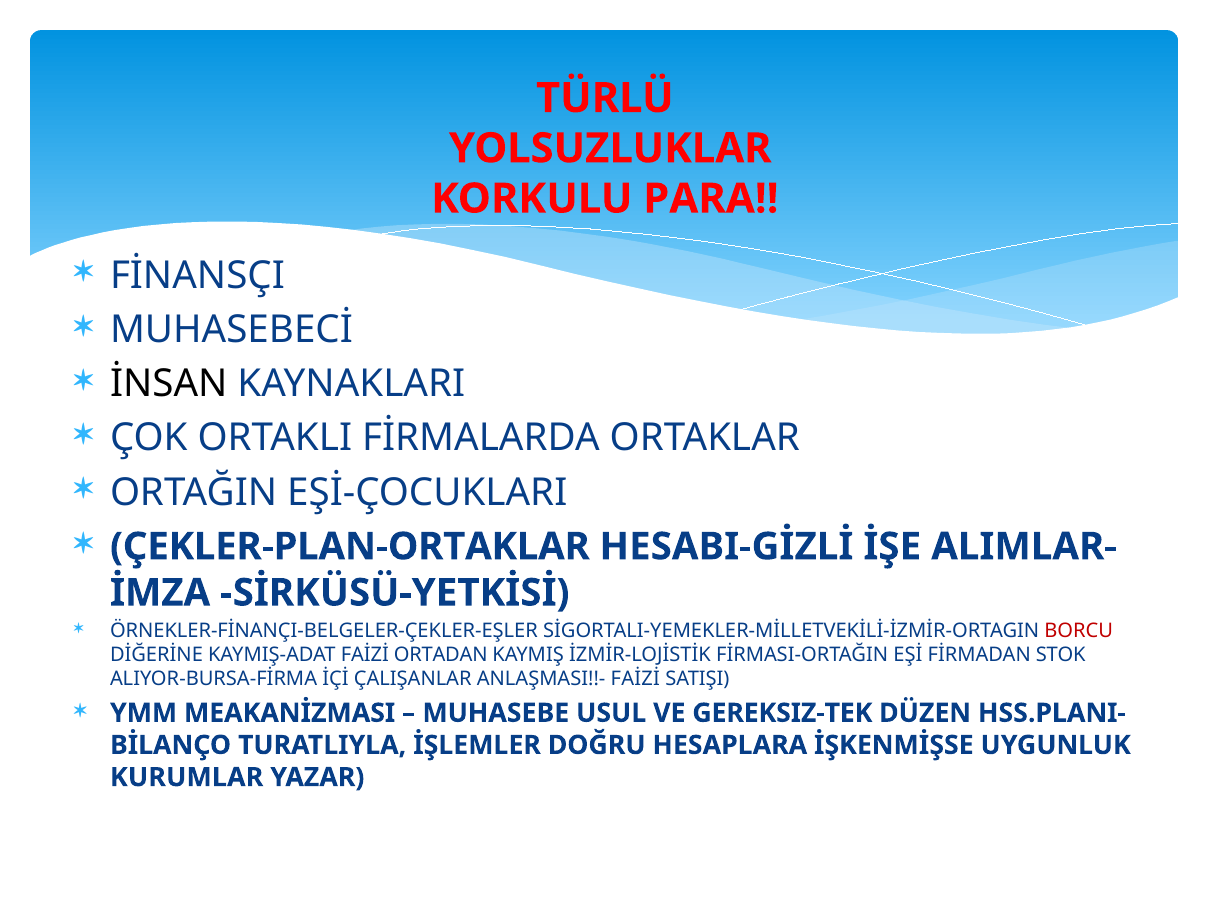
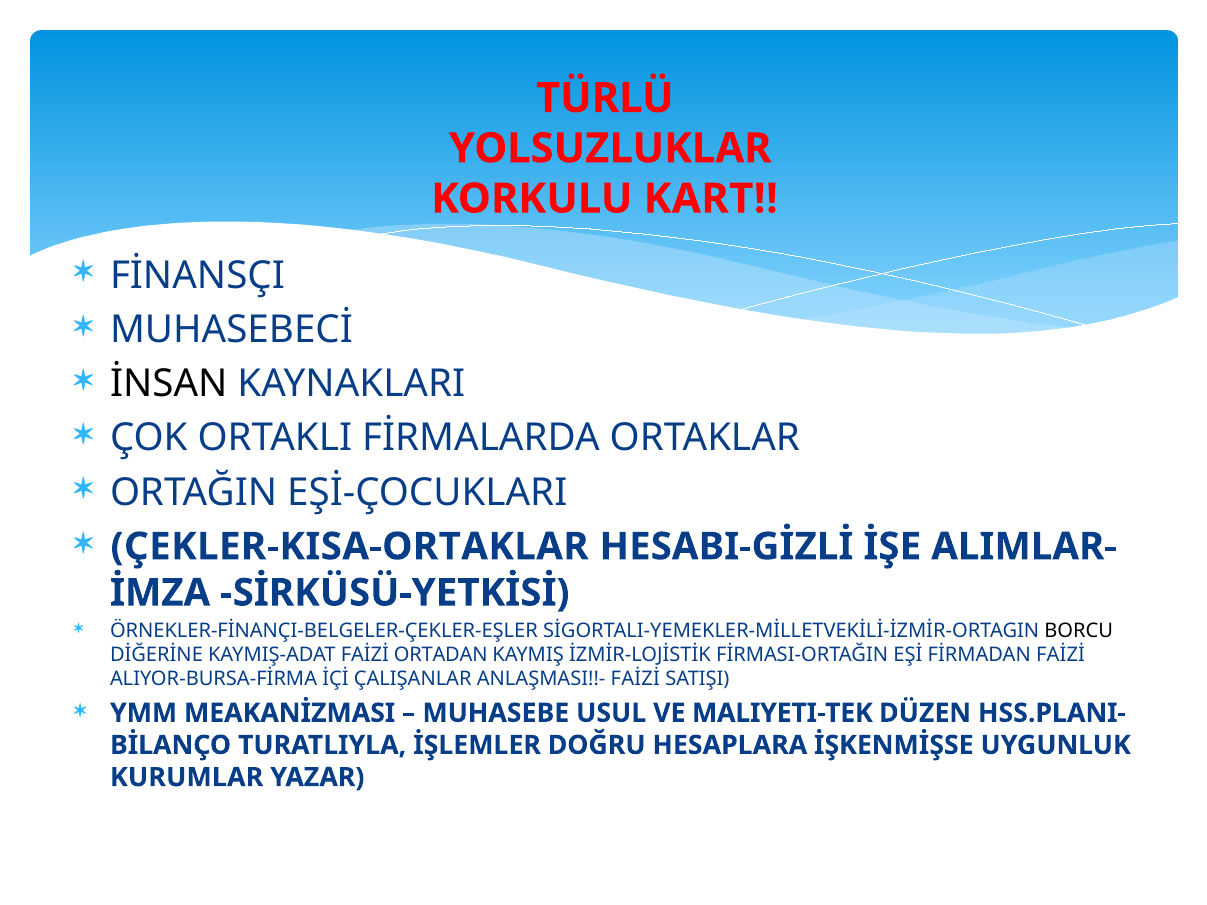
PARA: PARA -> KART (711, 199)
ÇEKLER-PLAN-ORTAKLAR: ÇEKLER-PLAN-ORTAKLAR -> ÇEKLER-KISA-ORTAKLAR (350, 547)
BORCU colour: red -> black (1079, 631)
FİRMADAN STOK: STOK -> FAİZİ (1061, 655)
GEREKSIZ-TEK: GEREKSIZ-TEK -> MALIYETI-TEK (782, 713)
